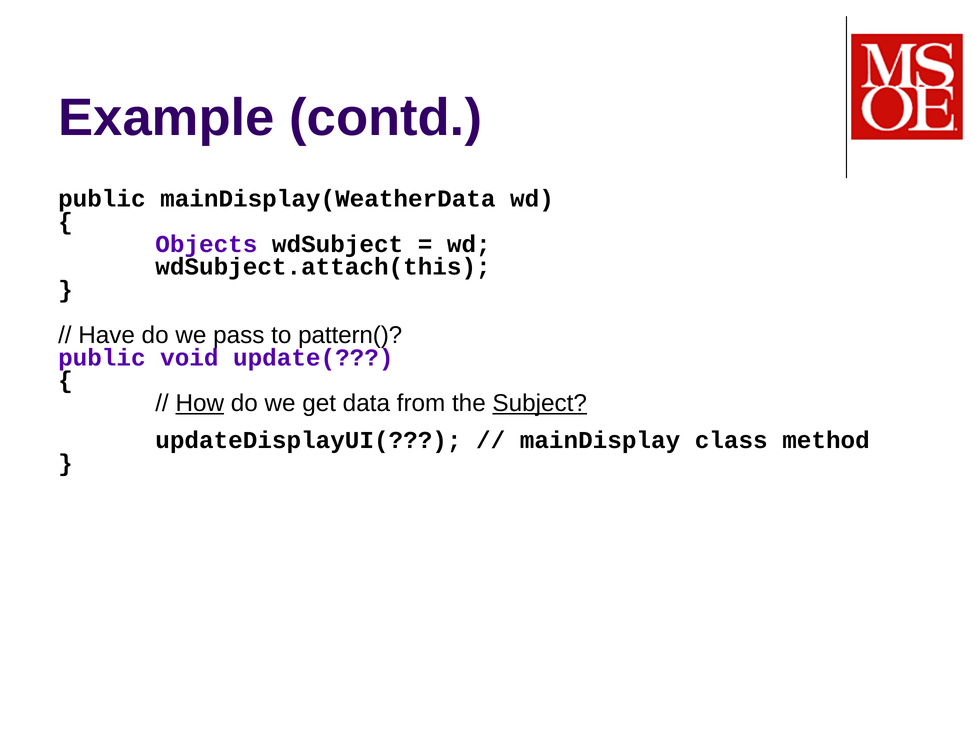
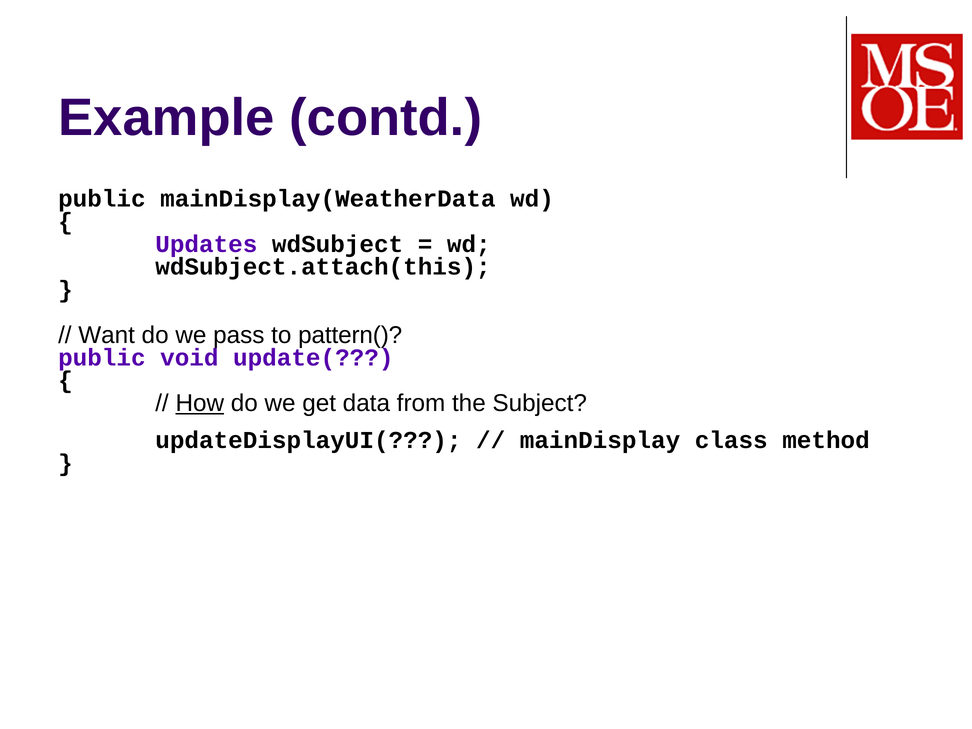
Objects: Objects -> Updates (206, 244)
Have: Have -> Want (107, 335)
Subject underline: present -> none (540, 403)
